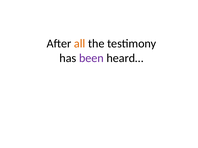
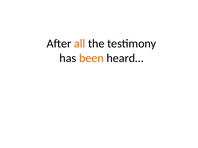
been colour: purple -> orange (91, 58)
